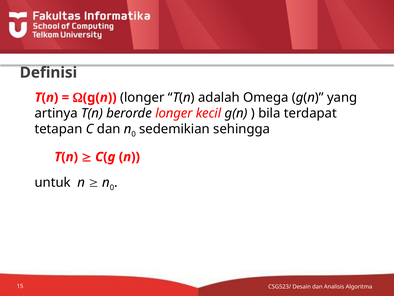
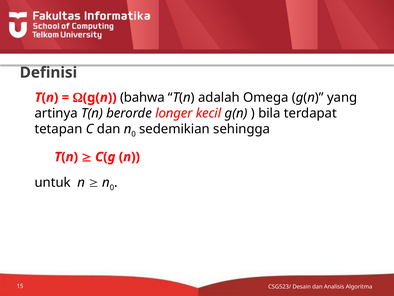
g(n longer: longer -> bahwa (142, 97)
